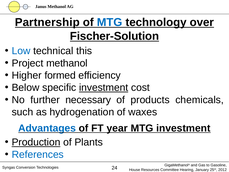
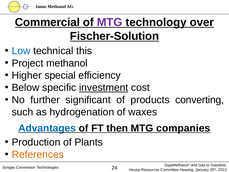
Partnership: Partnership -> Commercial (47, 22)
MTG colour: blue -> purple (110, 22)
formed: formed -> special (60, 75)
necessary: necessary -> significant (88, 100)
chemicals: chemicals -> converting (200, 100)
year: year -> then (117, 128)
MTG investment: investment -> companies (183, 128)
Production underline: present -> none (36, 142)
References colour: blue -> orange (38, 154)
